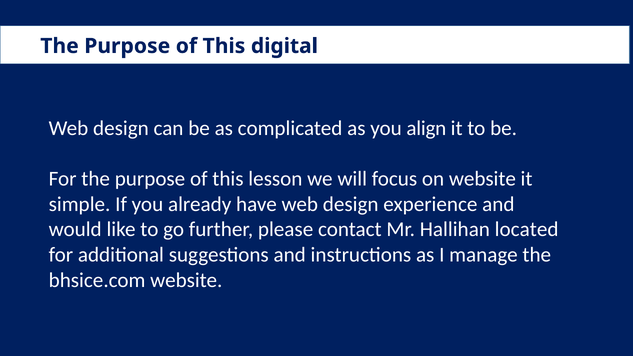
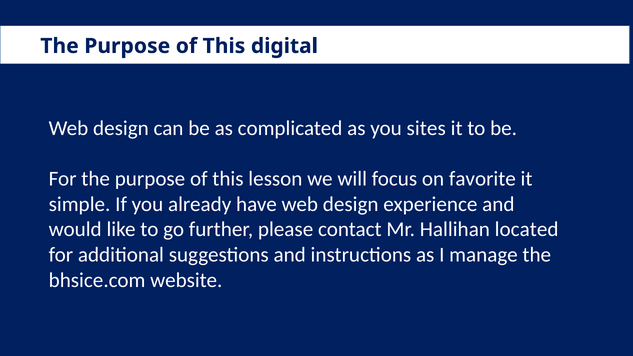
align: align -> sites (426, 128)
on website: website -> favorite (482, 179)
